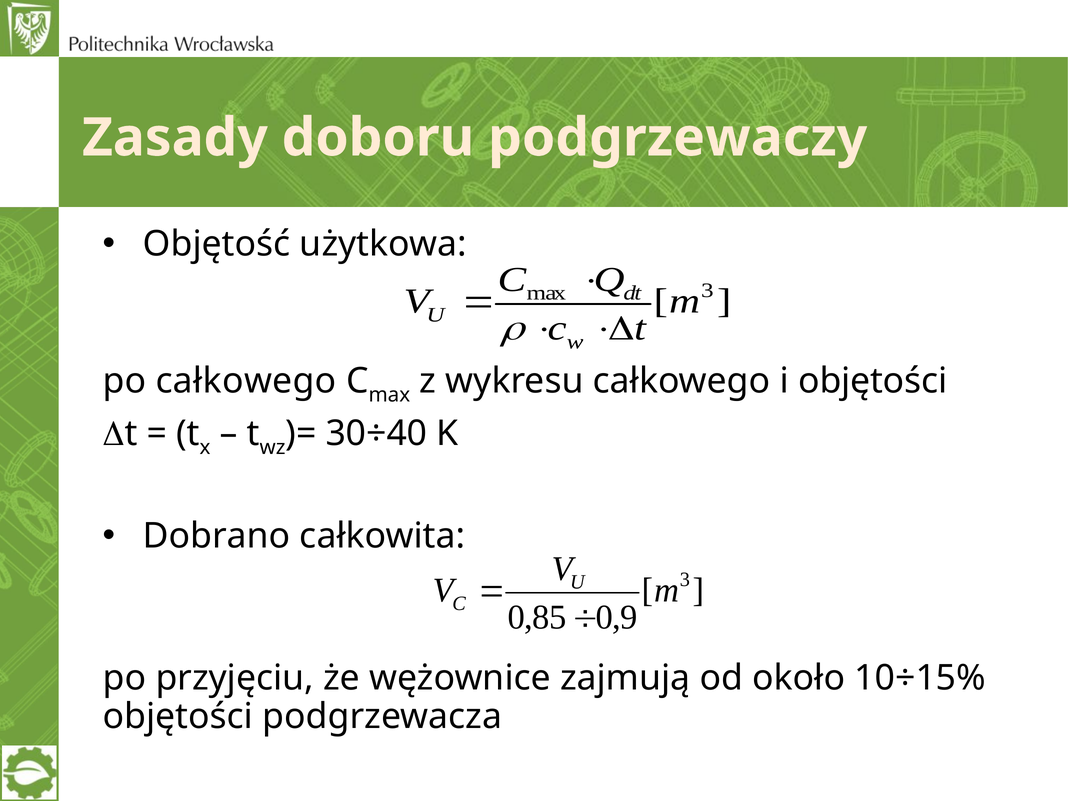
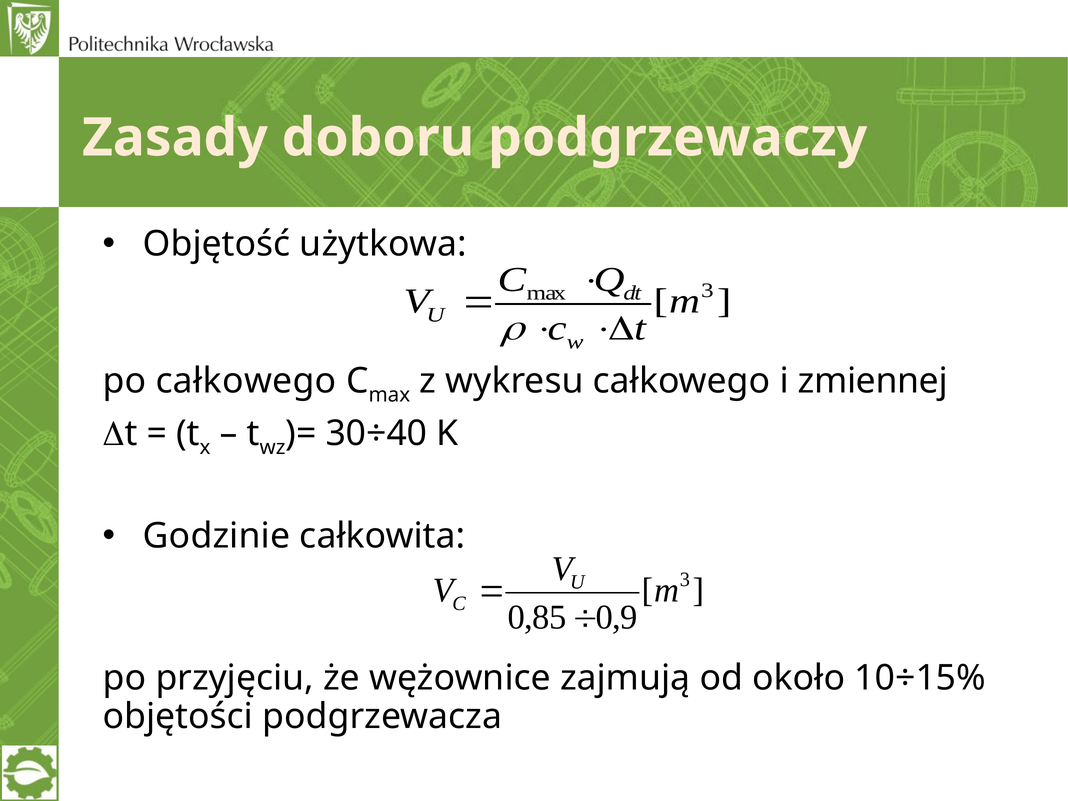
i objętości: objętości -> zmiennej (873, 381)
Dobrano: Dobrano -> Godzinie (216, 536)
